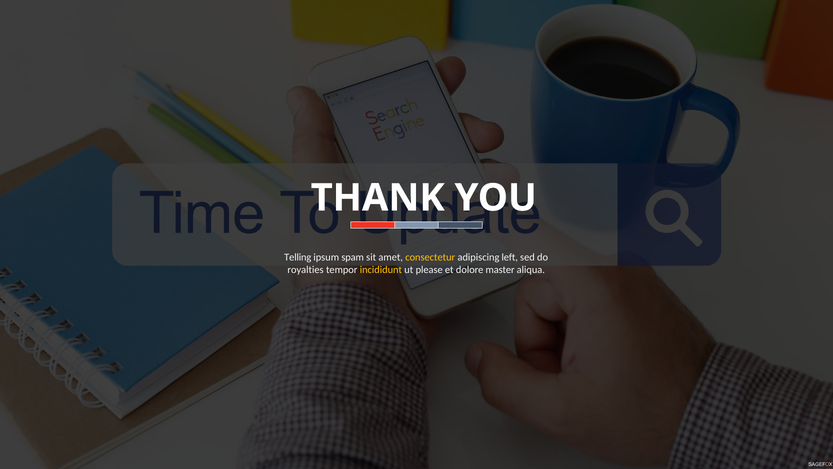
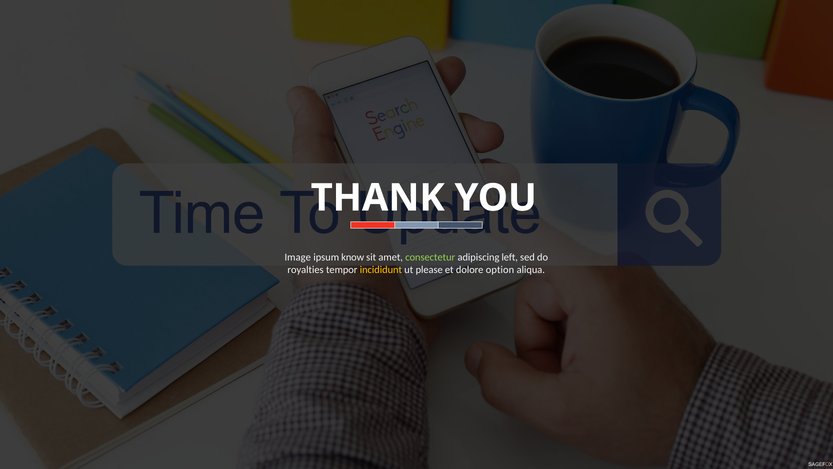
Telling: Telling -> Image (298, 257)
spam: spam -> know (353, 257)
consectetur colour: yellow -> light green (430, 257)
master: master -> option (500, 270)
